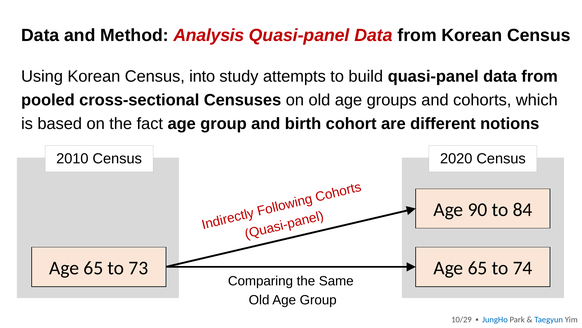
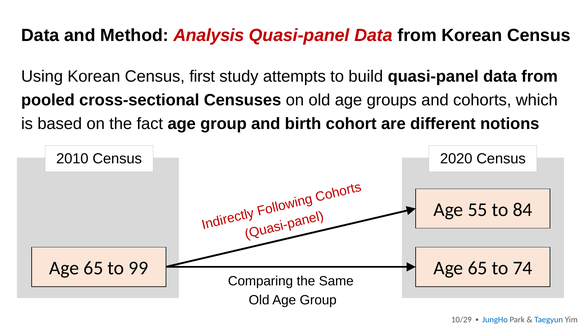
into: into -> first (202, 76)
90: 90 -> 55 (478, 209)
73: 73 -> 99 (138, 268)
